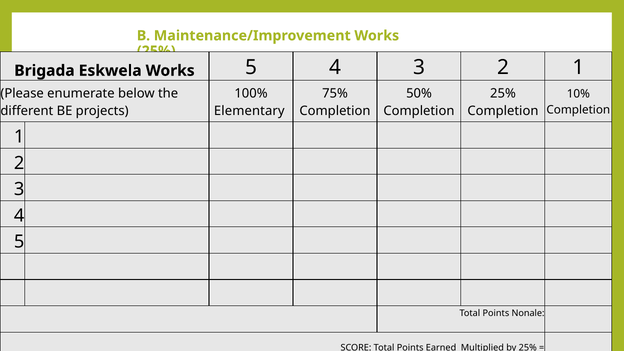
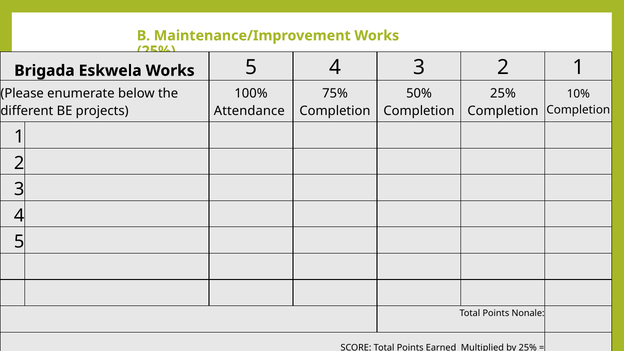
Elementary: Elementary -> Attendance (249, 111)
